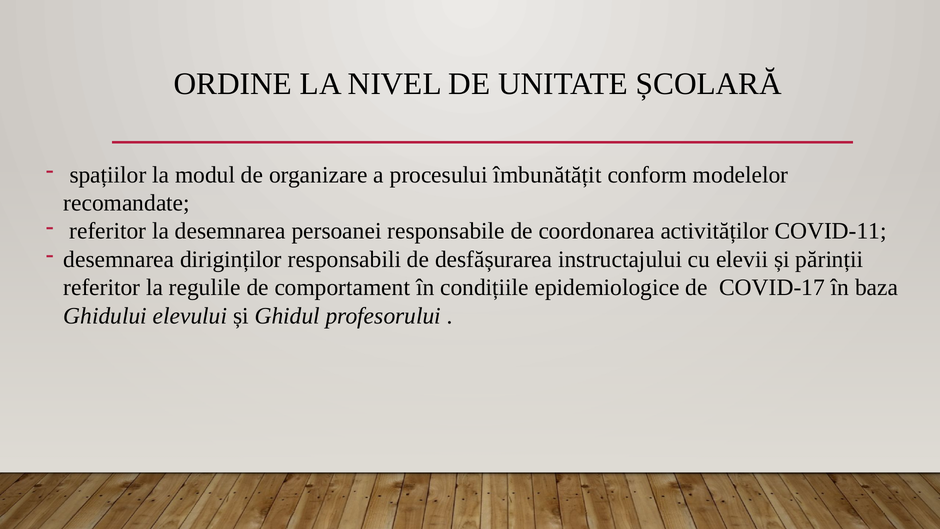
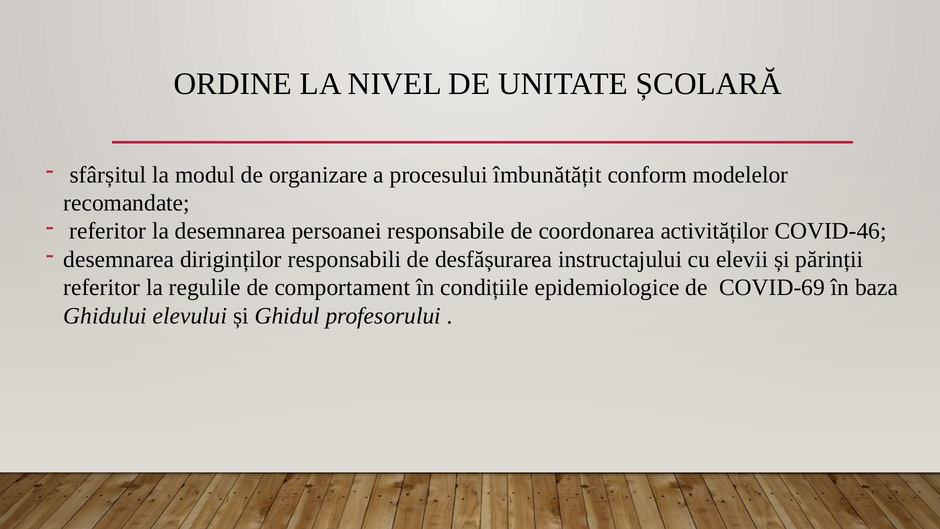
spațiilor: spațiilor -> sfârșitul (108, 175)
COVID-11: COVID-11 -> COVID-46 (831, 231)
COVID-17: COVID-17 -> COVID-69 (772, 287)
